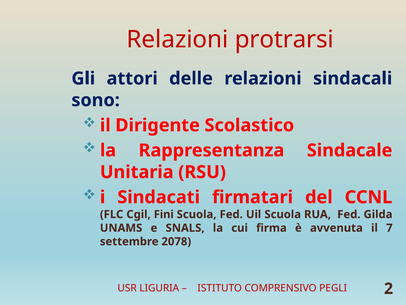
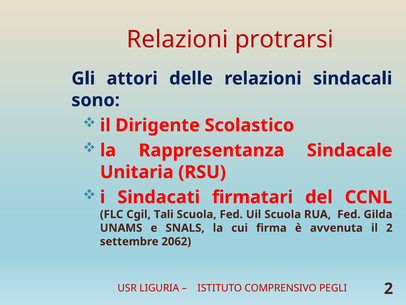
Fini: Fini -> Tali (164, 214)
il 7: 7 -> 2 (389, 228)
2078: 2078 -> 2062 (176, 241)
